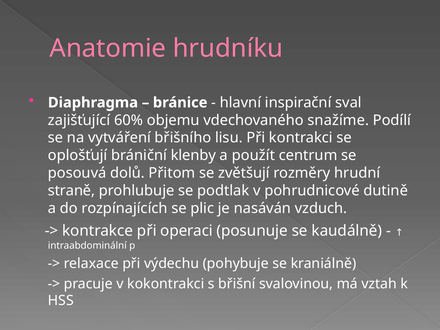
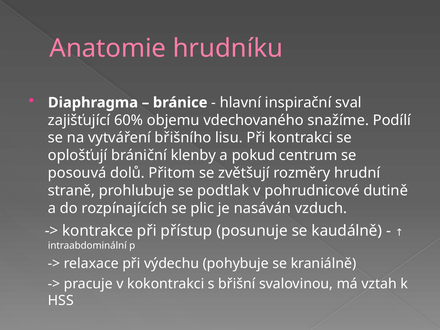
použít: použít -> pokud (253, 155)
operaci: operaci -> přístup (186, 231)
